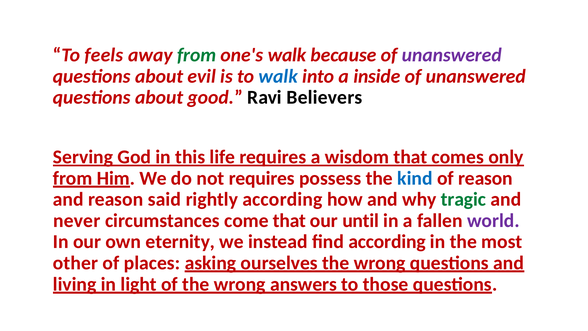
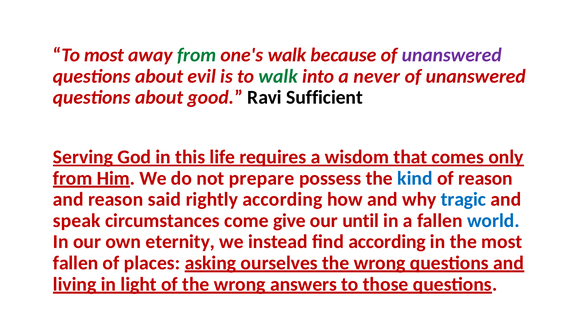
To feels: feels -> most (104, 55)
walk colour: blue -> green (278, 76)
inside: inside -> never (377, 76)
Believers: Believers -> Sufficient (325, 97)
not requires: requires -> prepare (262, 178)
tragic colour: green -> blue (463, 199)
never: never -> speak (77, 220)
come that: that -> give (289, 220)
world colour: purple -> blue (493, 220)
other: other -> fallen (76, 263)
